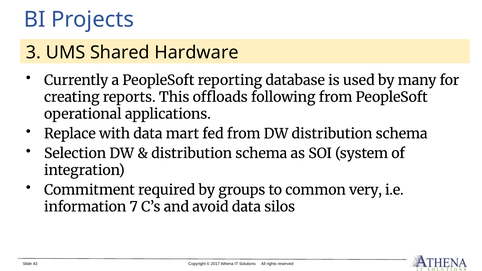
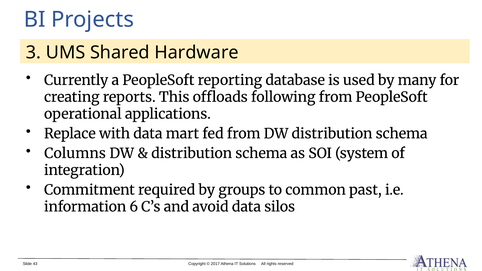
Selection: Selection -> Columns (75, 153)
very: very -> past (365, 190)
7: 7 -> 6 (134, 207)
